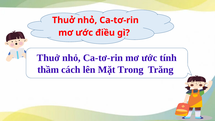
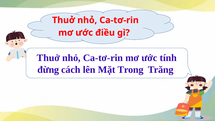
thầm: thầm -> đừng (48, 70)
